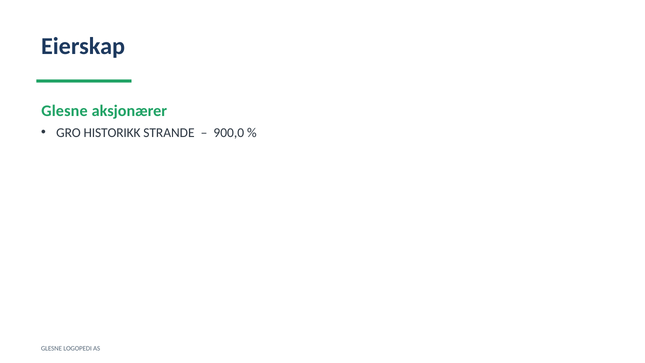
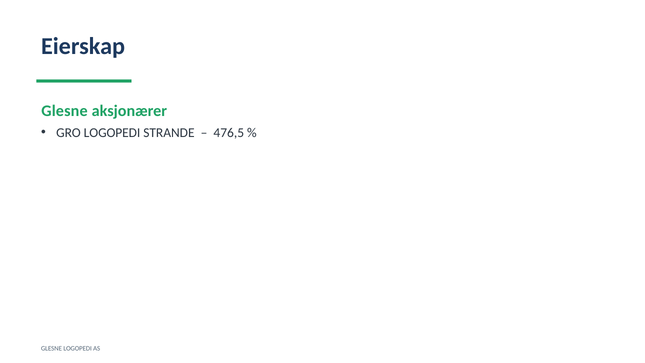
GRO HISTORIKK: HISTORIKK -> LOGOPEDI (112, 133)
900,0: 900,0 -> 476,5 (229, 133)
